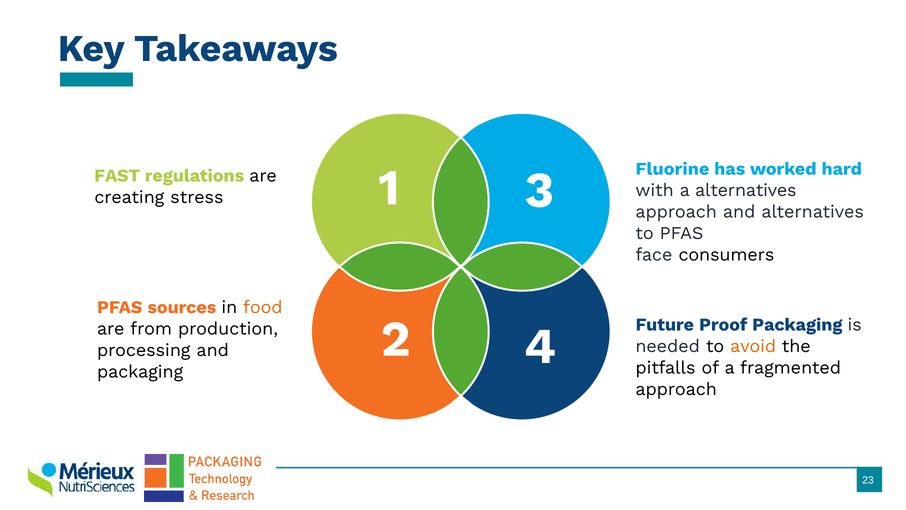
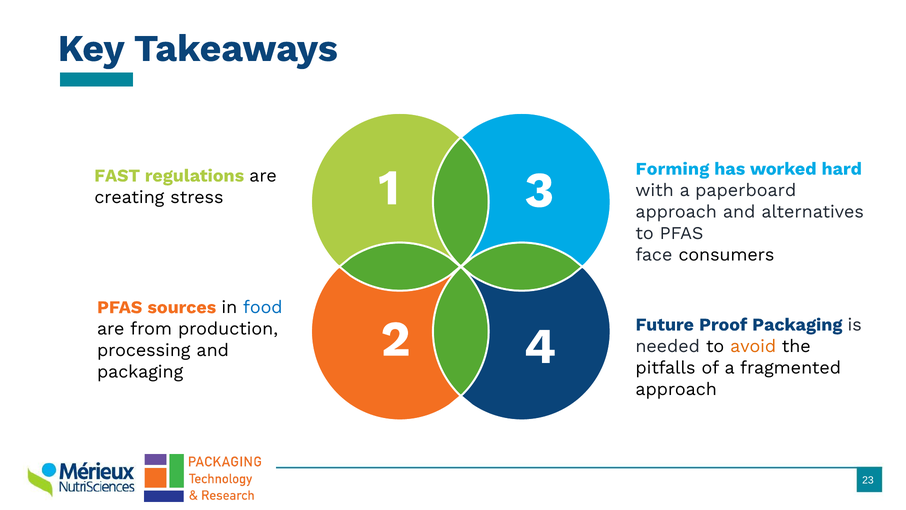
Fluorine: Fluorine -> Forming (672, 169)
a alternatives: alternatives -> paperboard (746, 190)
food colour: orange -> blue (263, 307)
